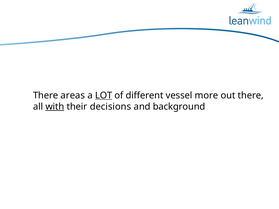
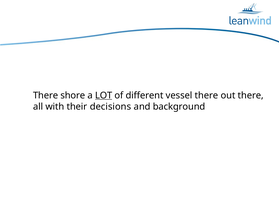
areas: areas -> shore (73, 96)
vessel more: more -> there (206, 96)
with underline: present -> none (55, 107)
